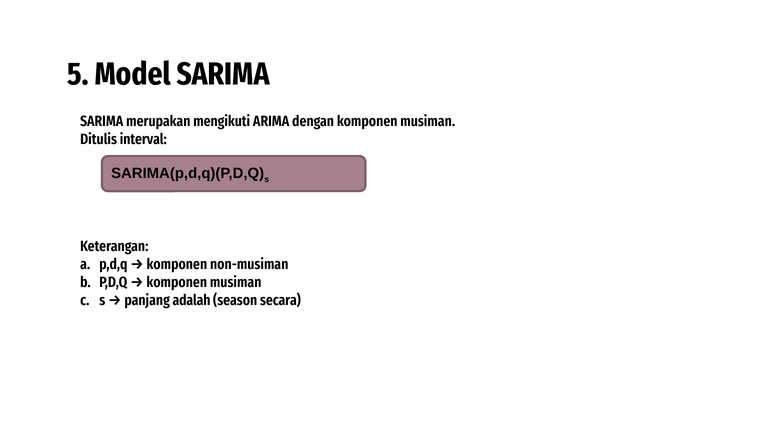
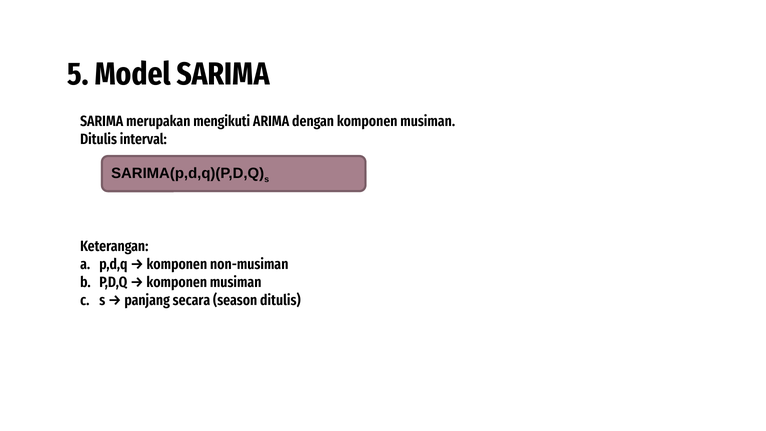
adalah: adalah -> secara (191, 300)
season secara: secara -> ditulis (280, 300)
